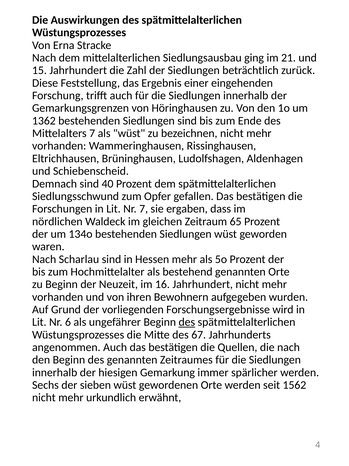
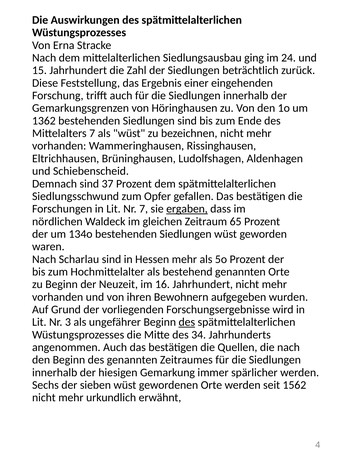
21: 21 -> 24 (288, 58)
40: 40 -> 37 (108, 183)
ergaben underline: none -> present (187, 209)
6: 6 -> 3 (68, 322)
67: 67 -> 34 (199, 334)
